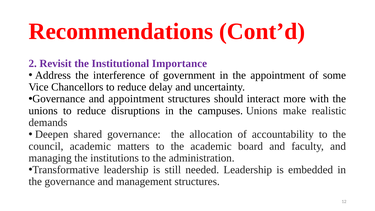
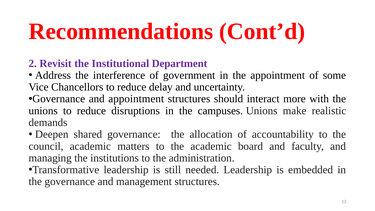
Importance: Importance -> Department (180, 63)
